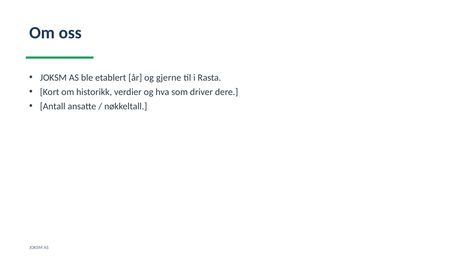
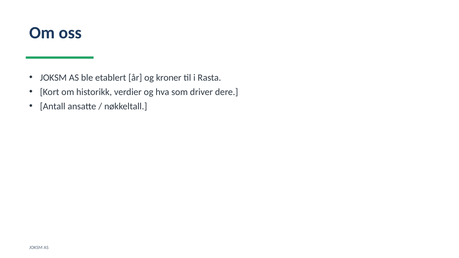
gjerne: gjerne -> kroner (169, 78)
